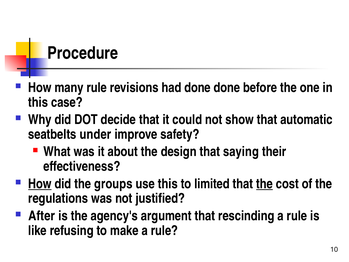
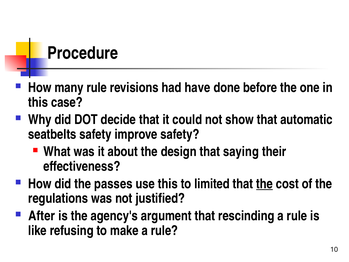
had done: done -> have (197, 88)
seatbelts under: under -> safety (96, 134)
How underline: present -> none (40, 184)
groups: groups -> passes (113, 184)
